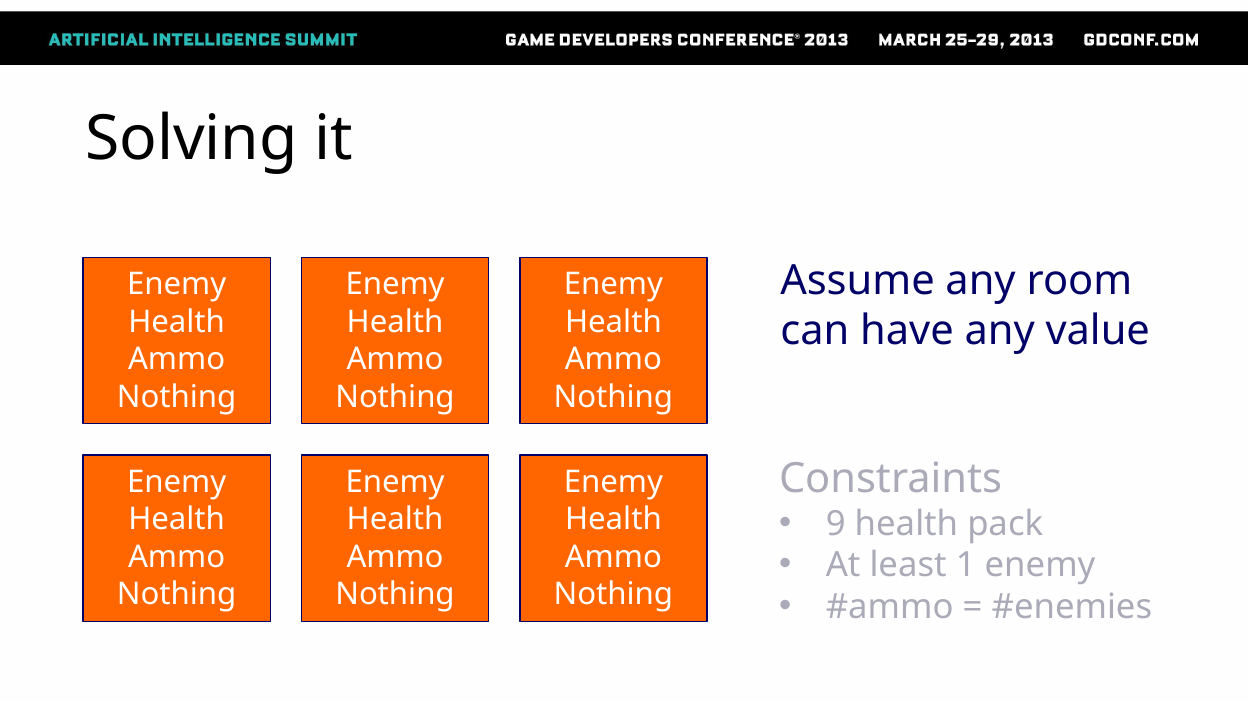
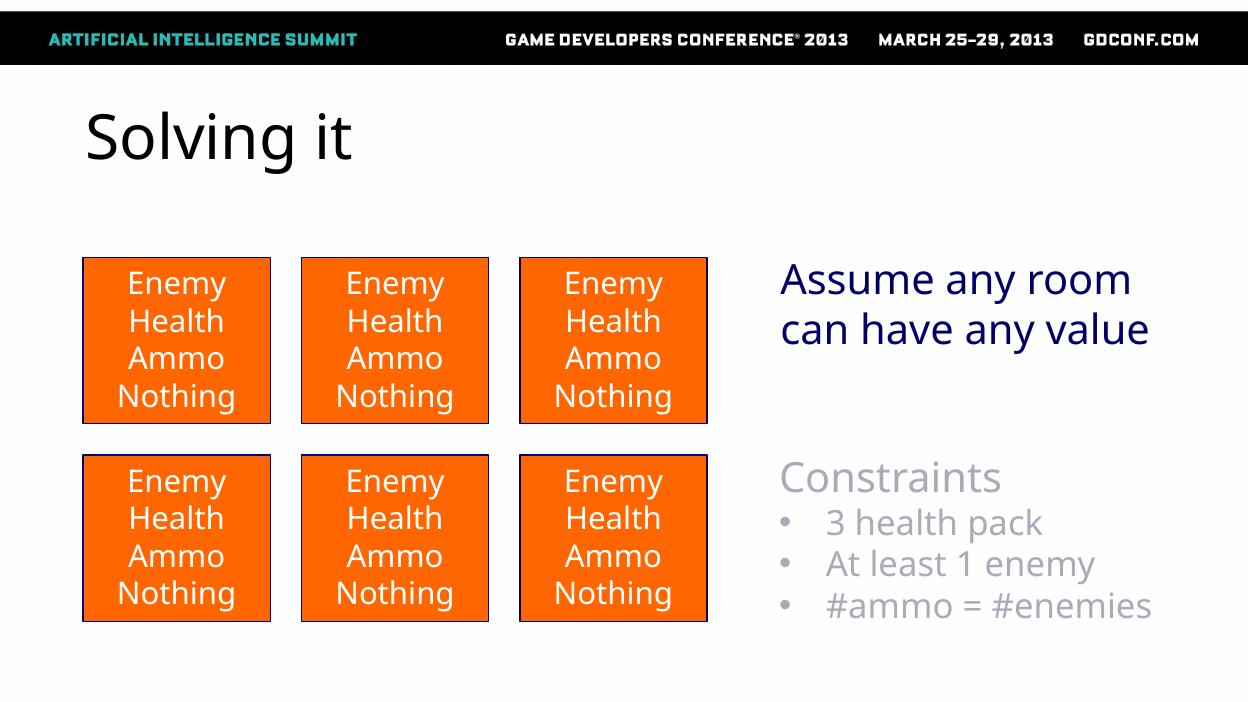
9: 9 -> 3 (836, 524)
